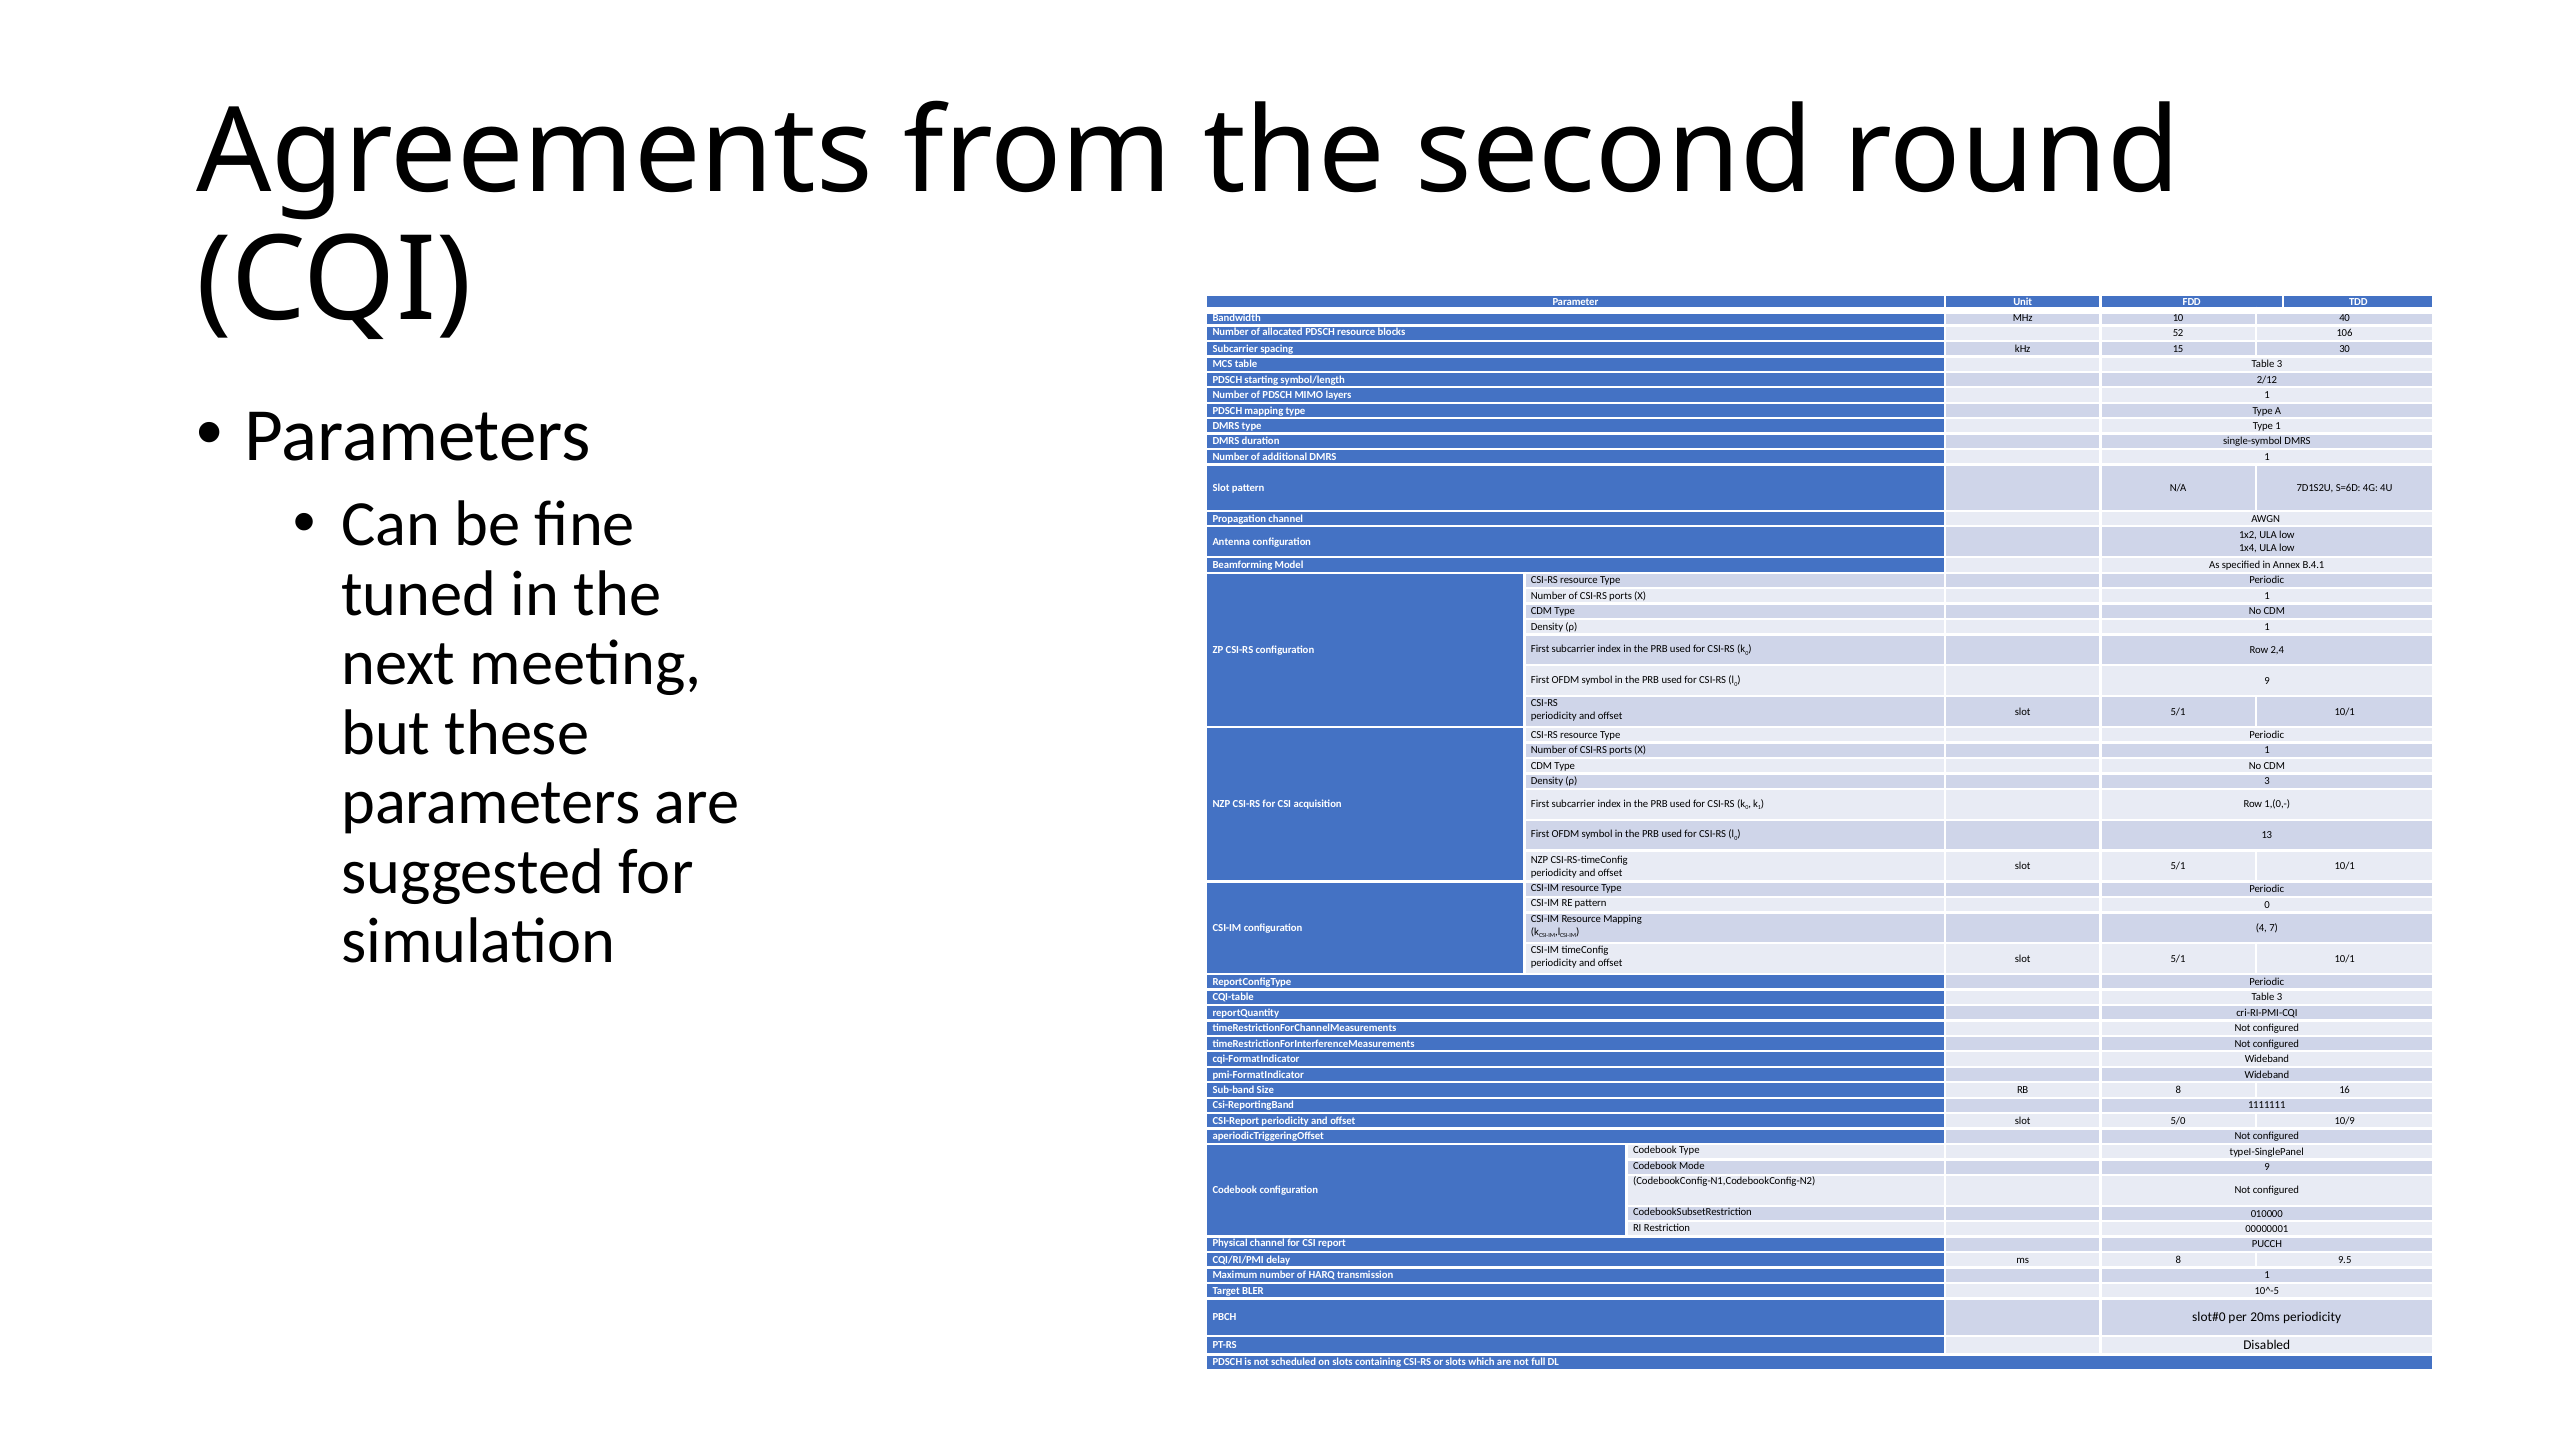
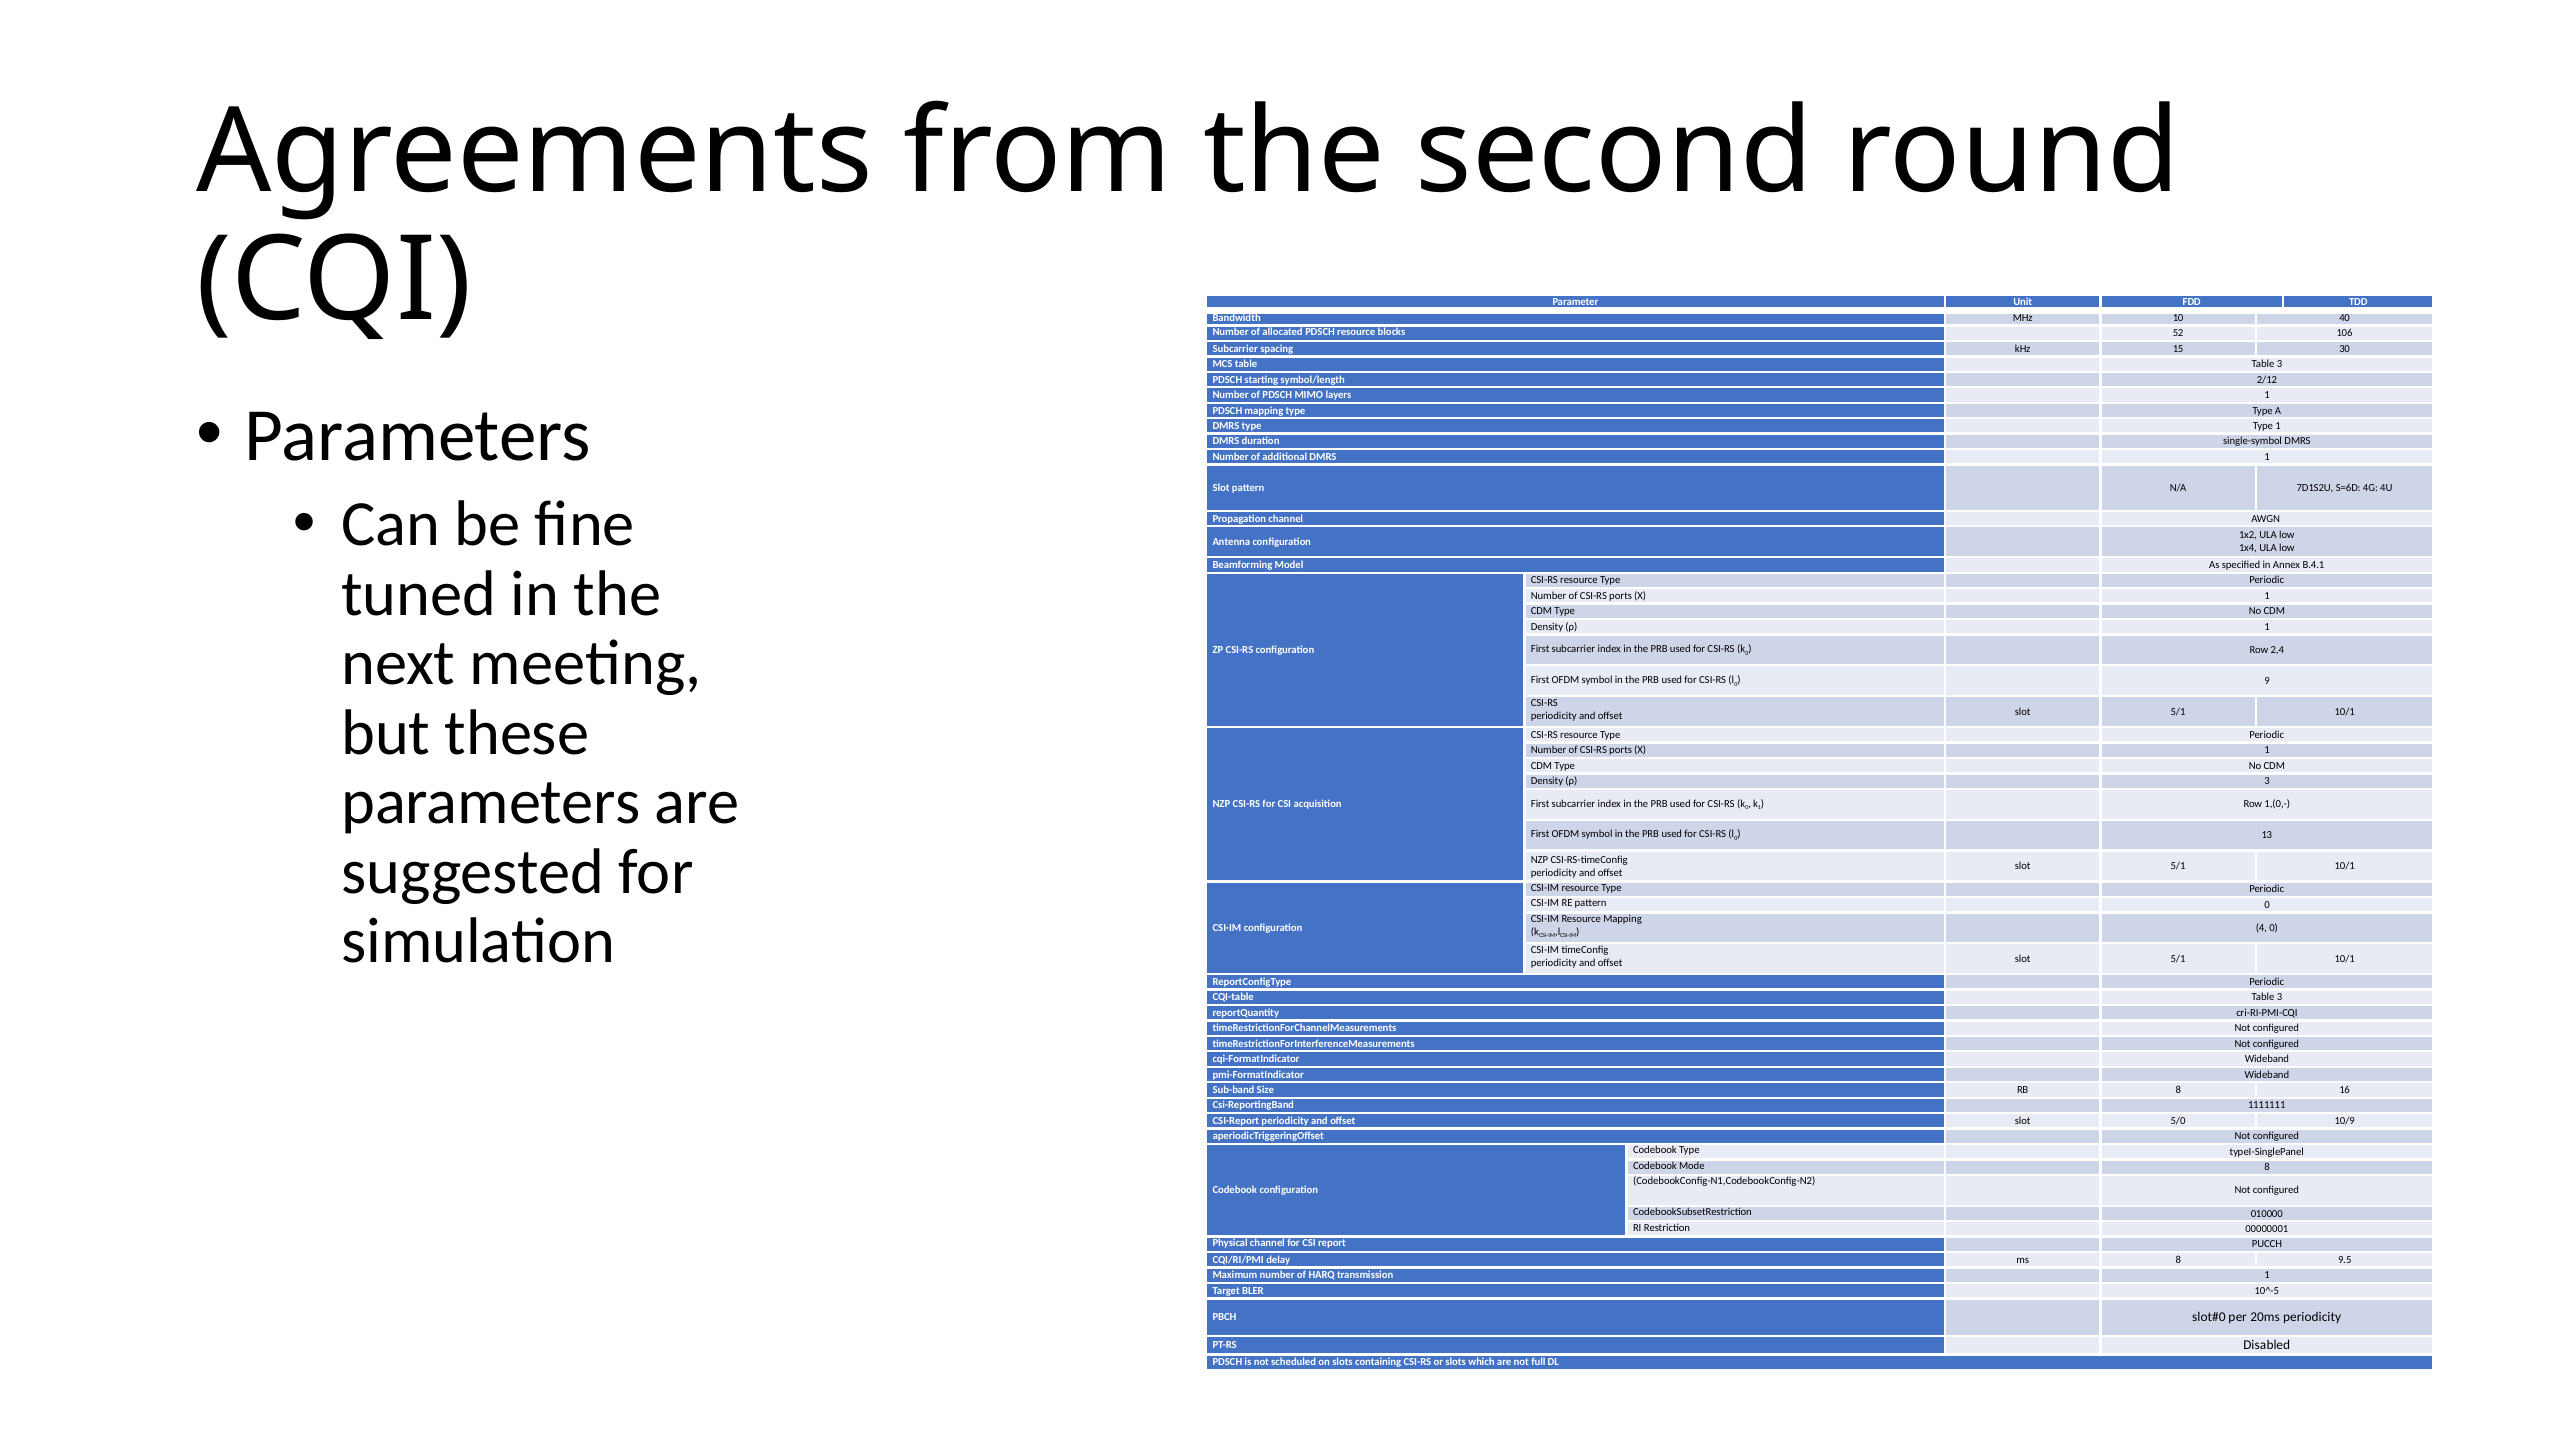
4 7: 7 -> 0 (2274, 928)
Mode 9: 9 -> 8 (2267, 1167)
